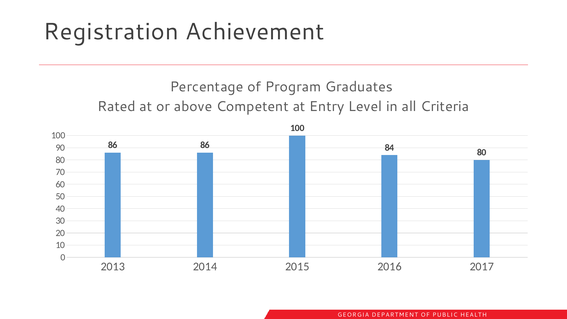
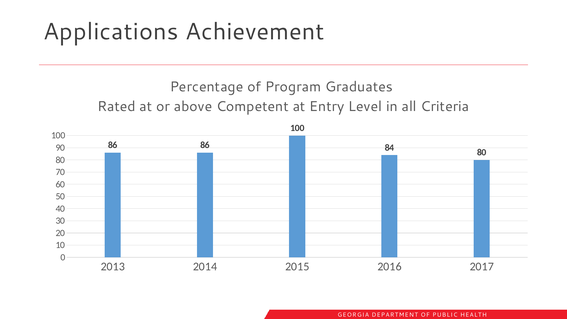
Registration: Registration -> Applications (111, 32)
